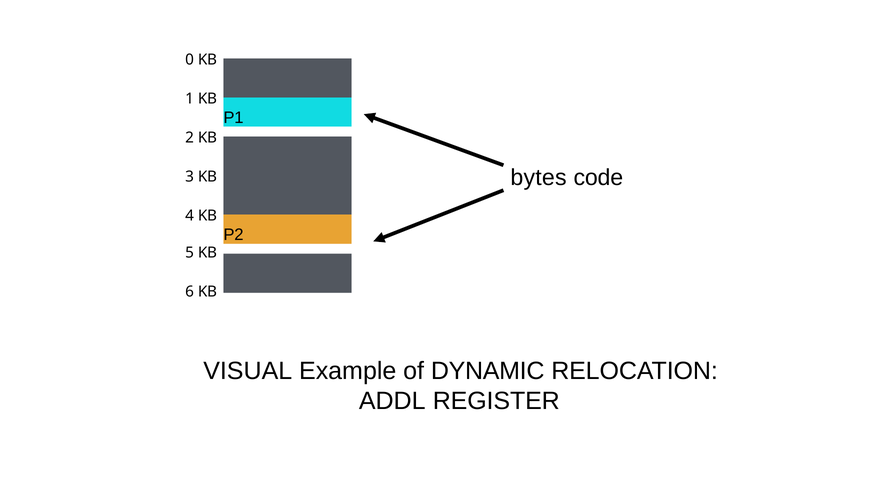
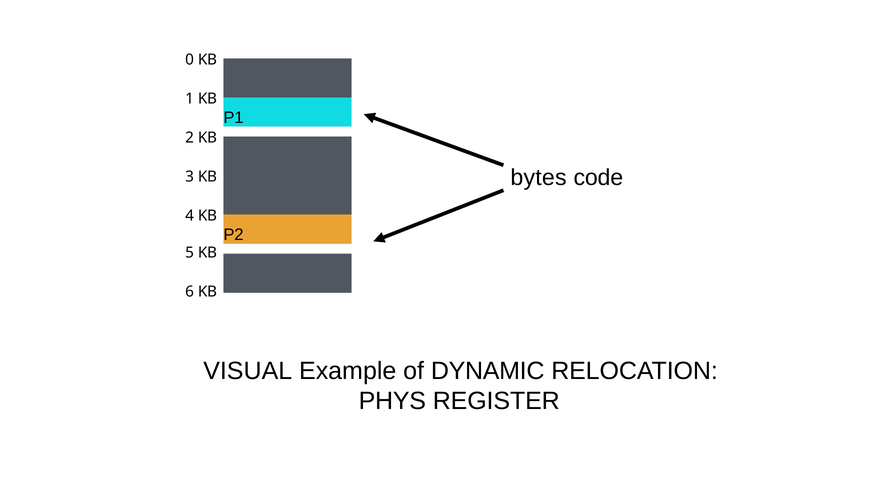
ADDL: ADDL -> PHYS (392, 401)
